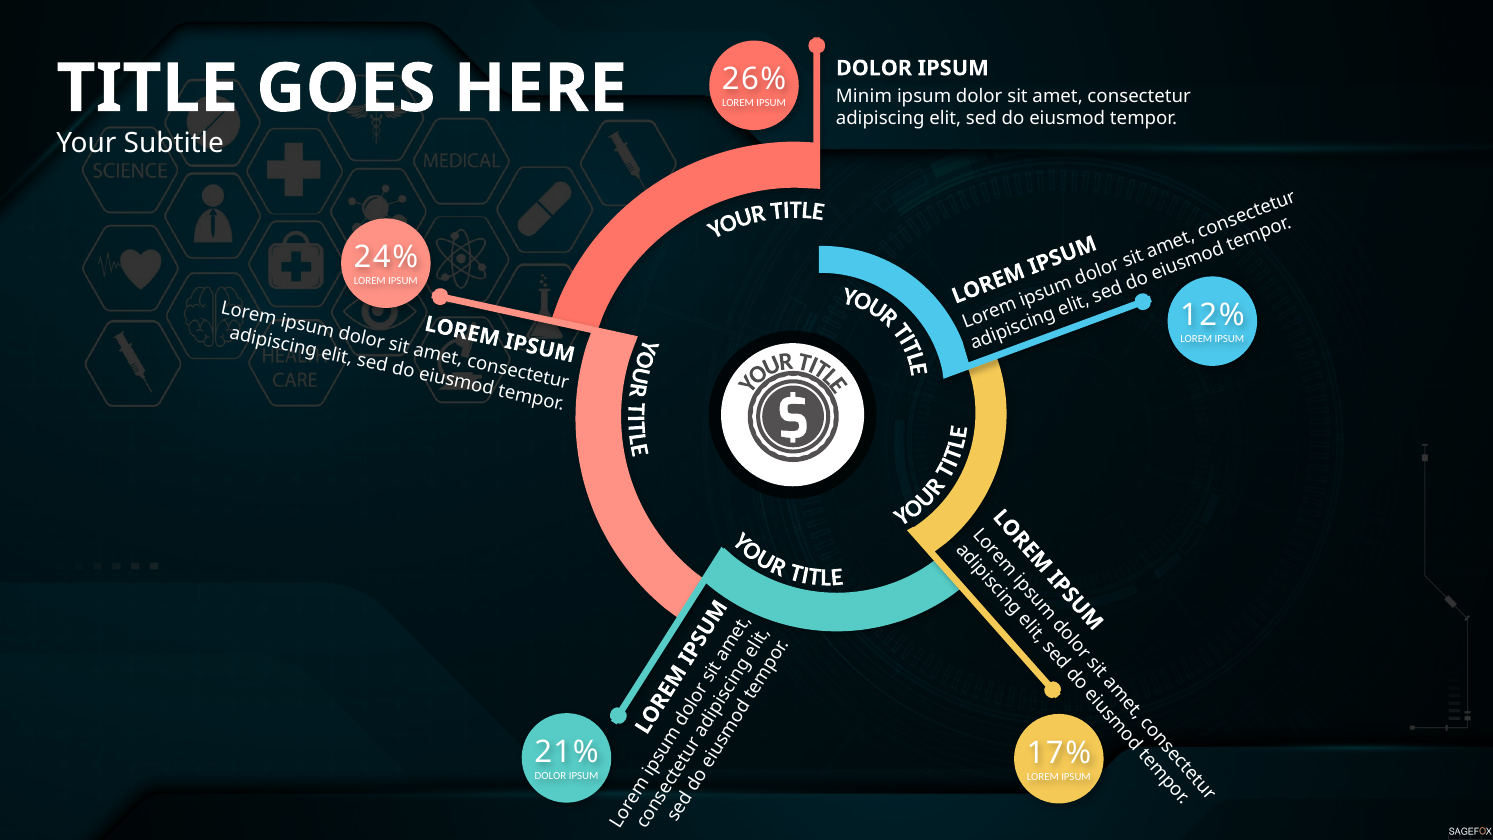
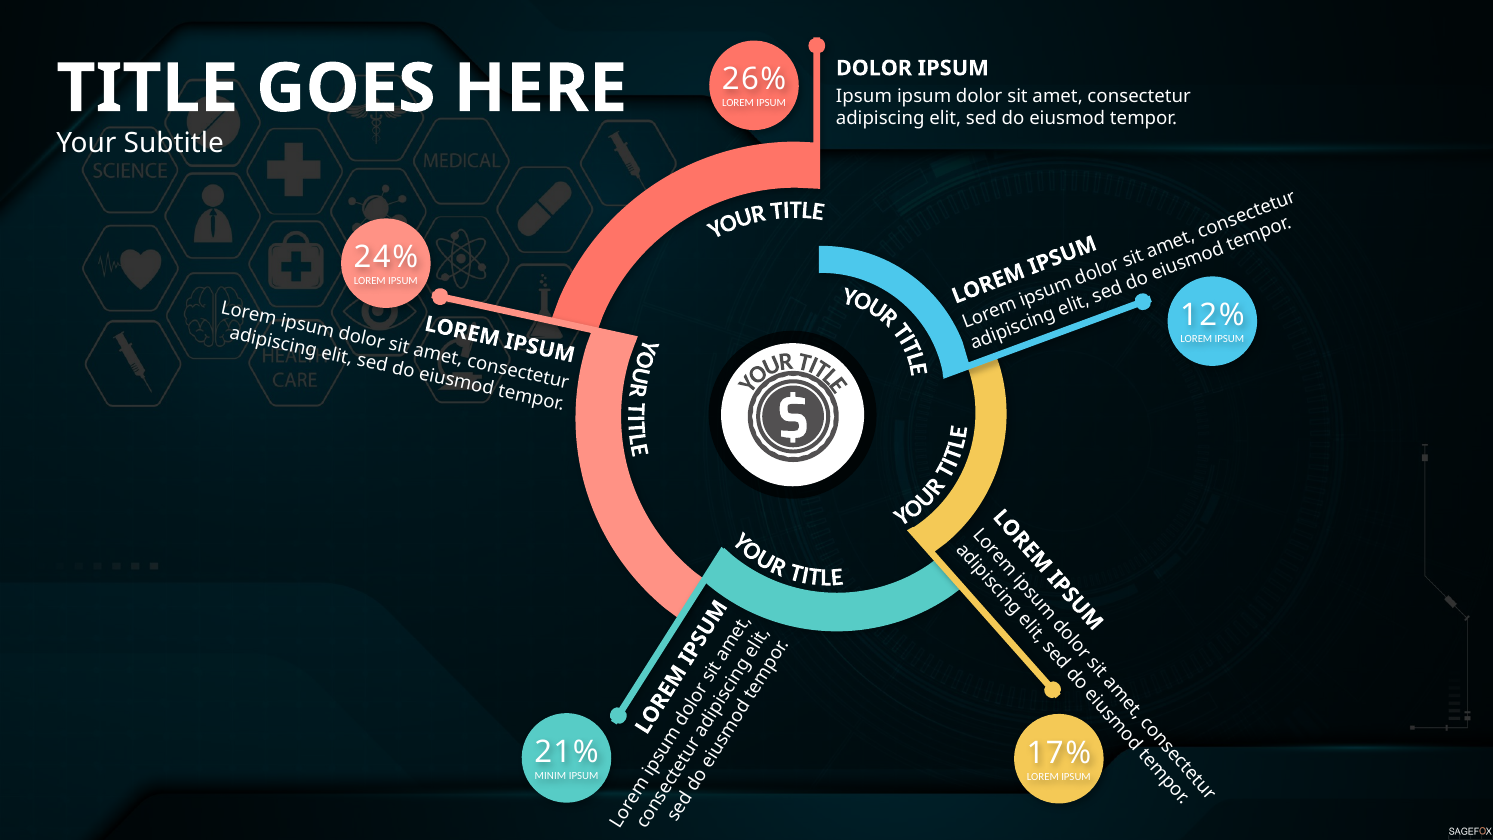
Minim: Minim -> Ipsum (864, 96)
DOLOR: DOLOR -> MINIM (550, 776)
